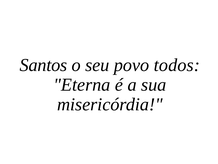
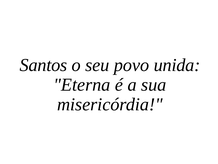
todos: todos -> unida (177, 65)
